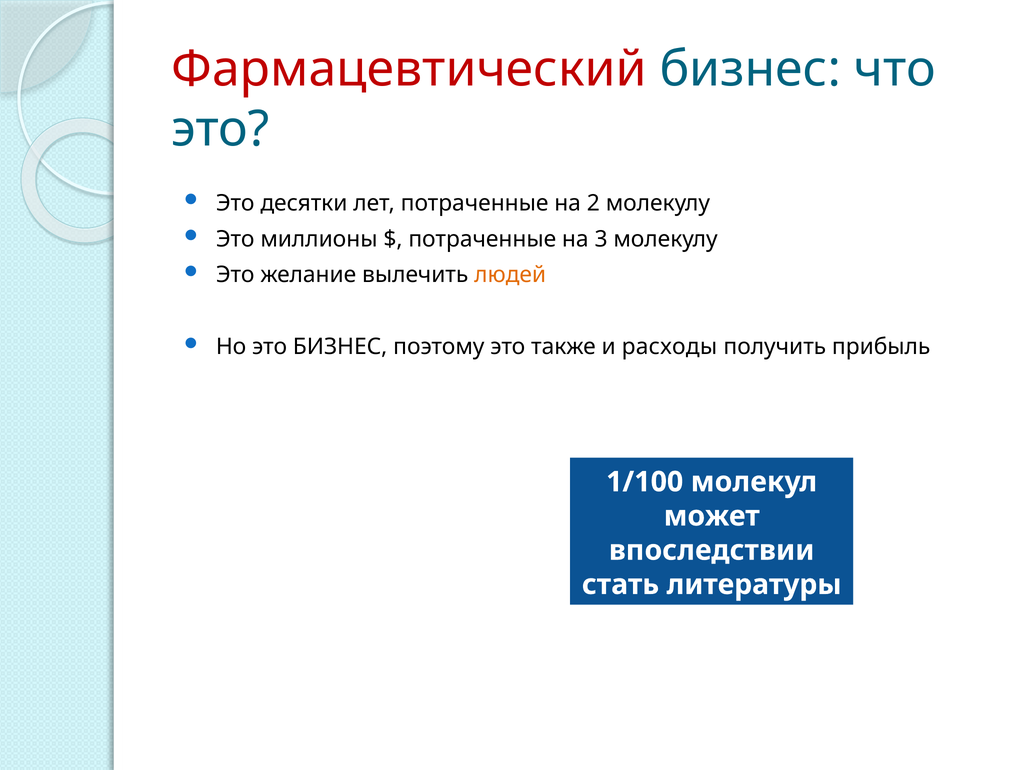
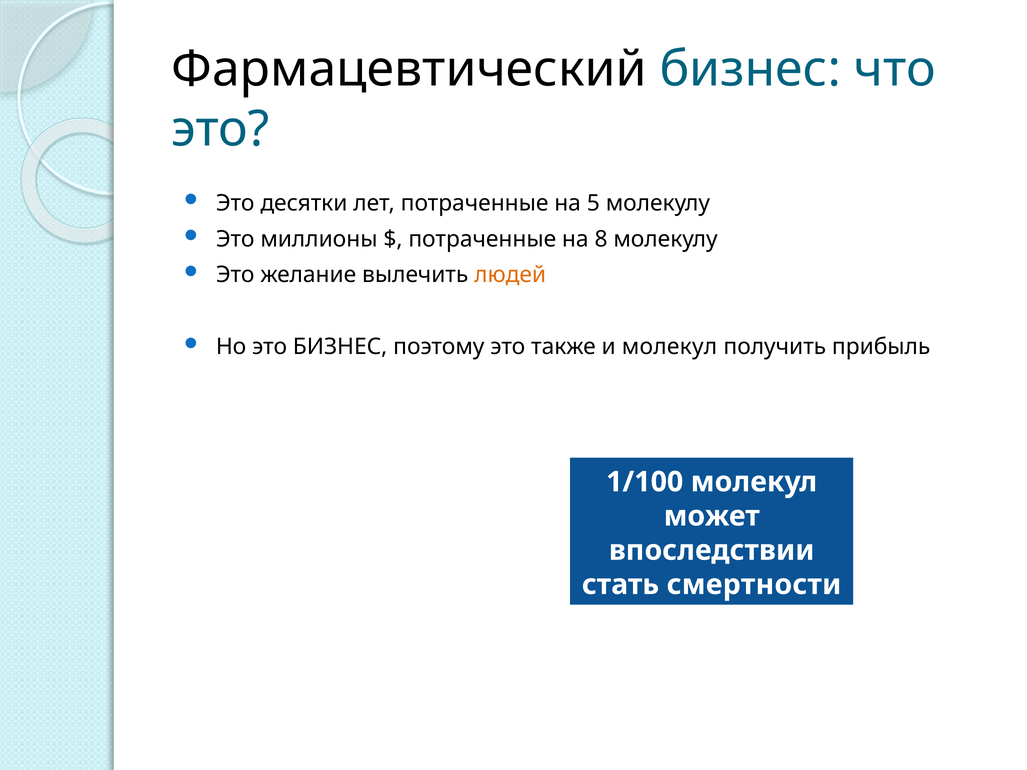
Фармацевтический colour: red -> black (409, 69)
2: 2 -> 5 (593, 203)
3: 3 -> 8 (601, 239)
и расходы: расходы -> молекул (670, 347)
литературы: литературы -> смертности (754, 585)
